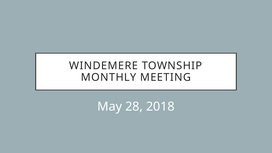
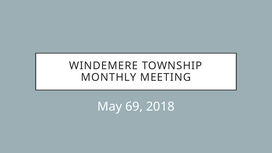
28: 28 -> 69 (134, 106)
